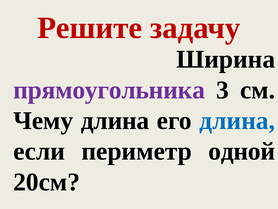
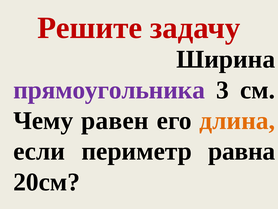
Чему длина: длина -> равен (115, 120)
длина colour: blue -> orange (237, 120)
одной: одной -> равна (242, 151)
